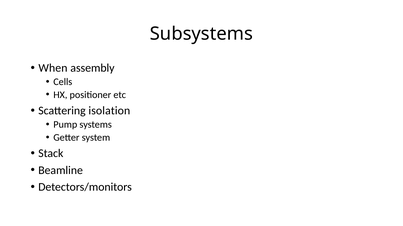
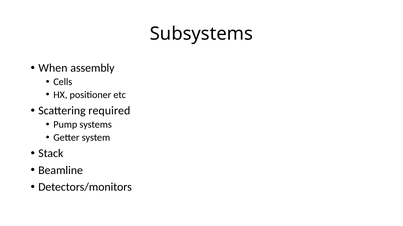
isolation: isolation -> required (109, 111)
